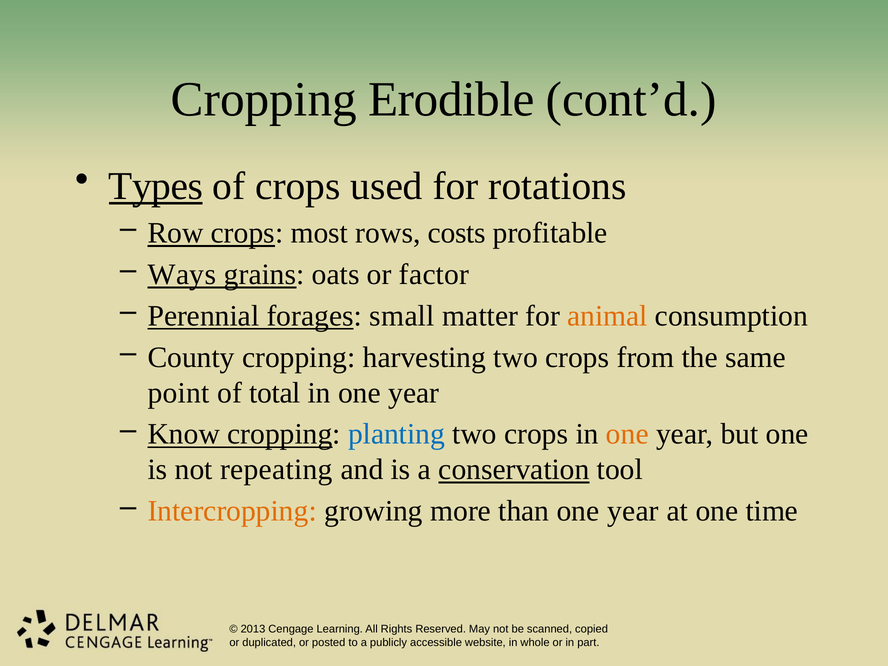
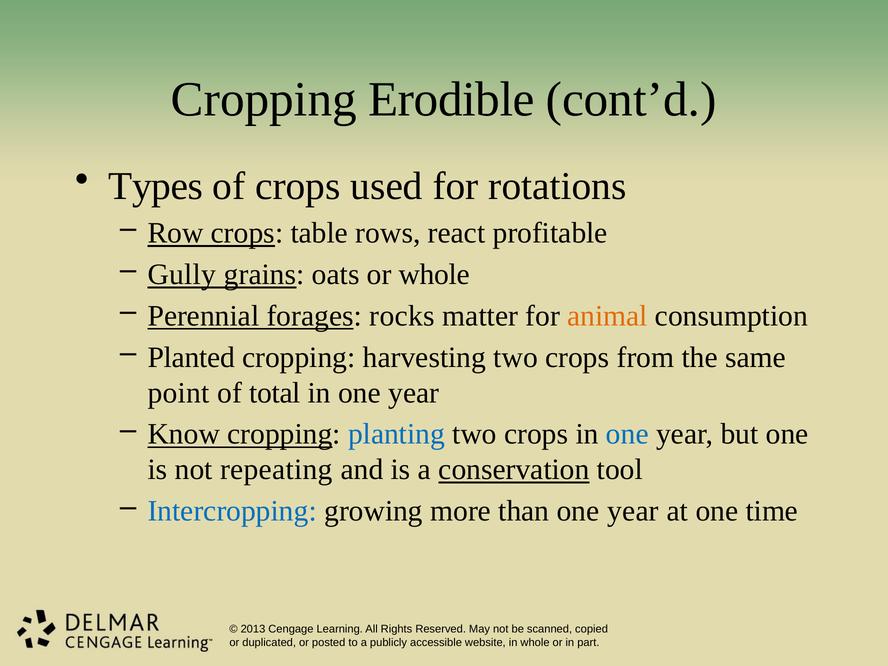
Types underline: present -> none (156, 186)
most: most -> table (319, 233)
costs: costs -> react (457, 233)
Ways: Ways -> Gully (182, 274)
or factor: factor -> whole (434, 274)
small: small -> rocks (402, 316)
County: County -> Planted (191, 357)
one colour: orange -> blue (627, 434)
Intercropping colour: orange -> blue (232, 511)
